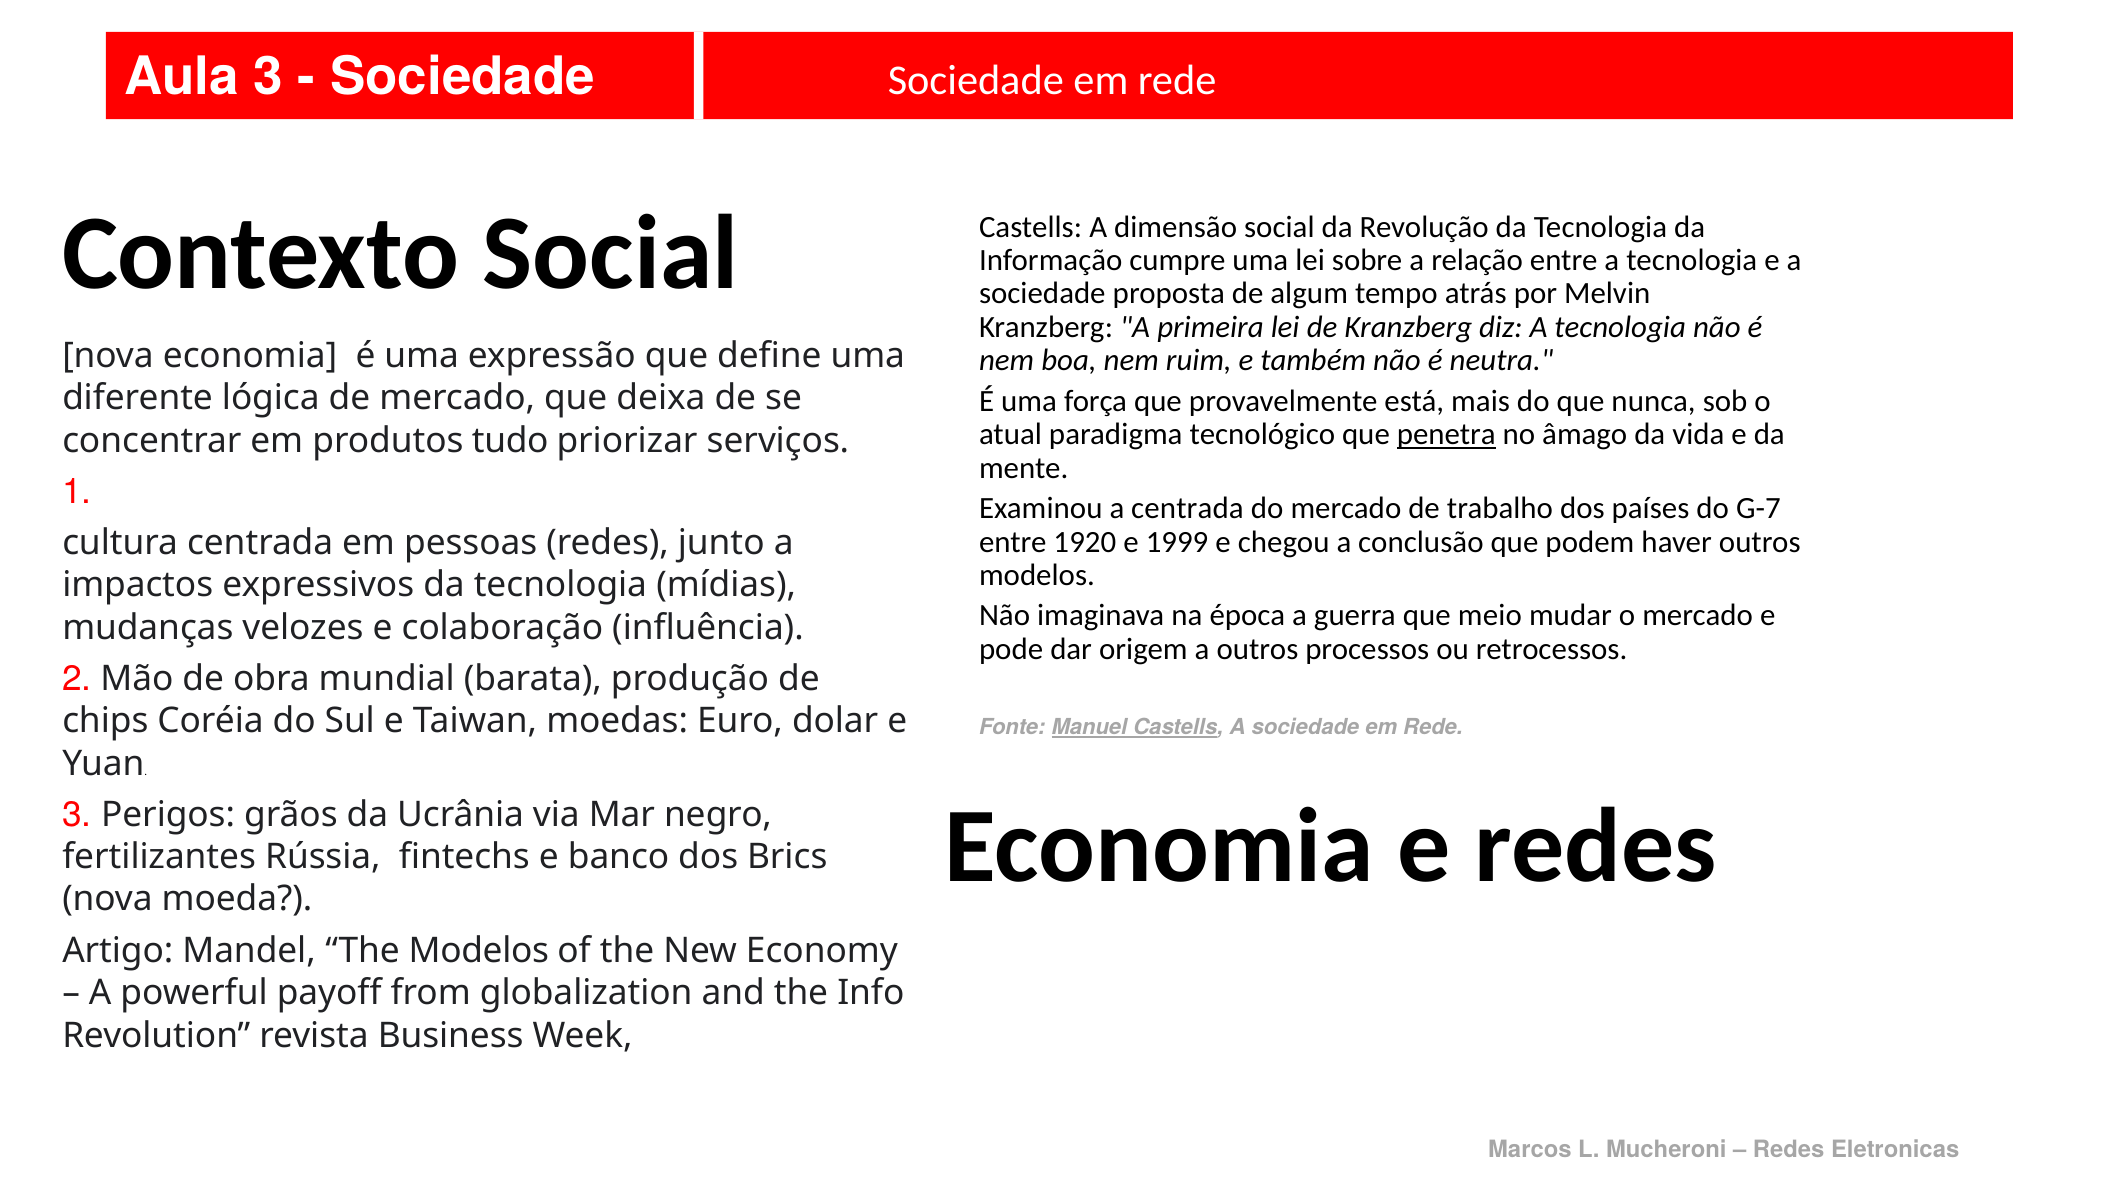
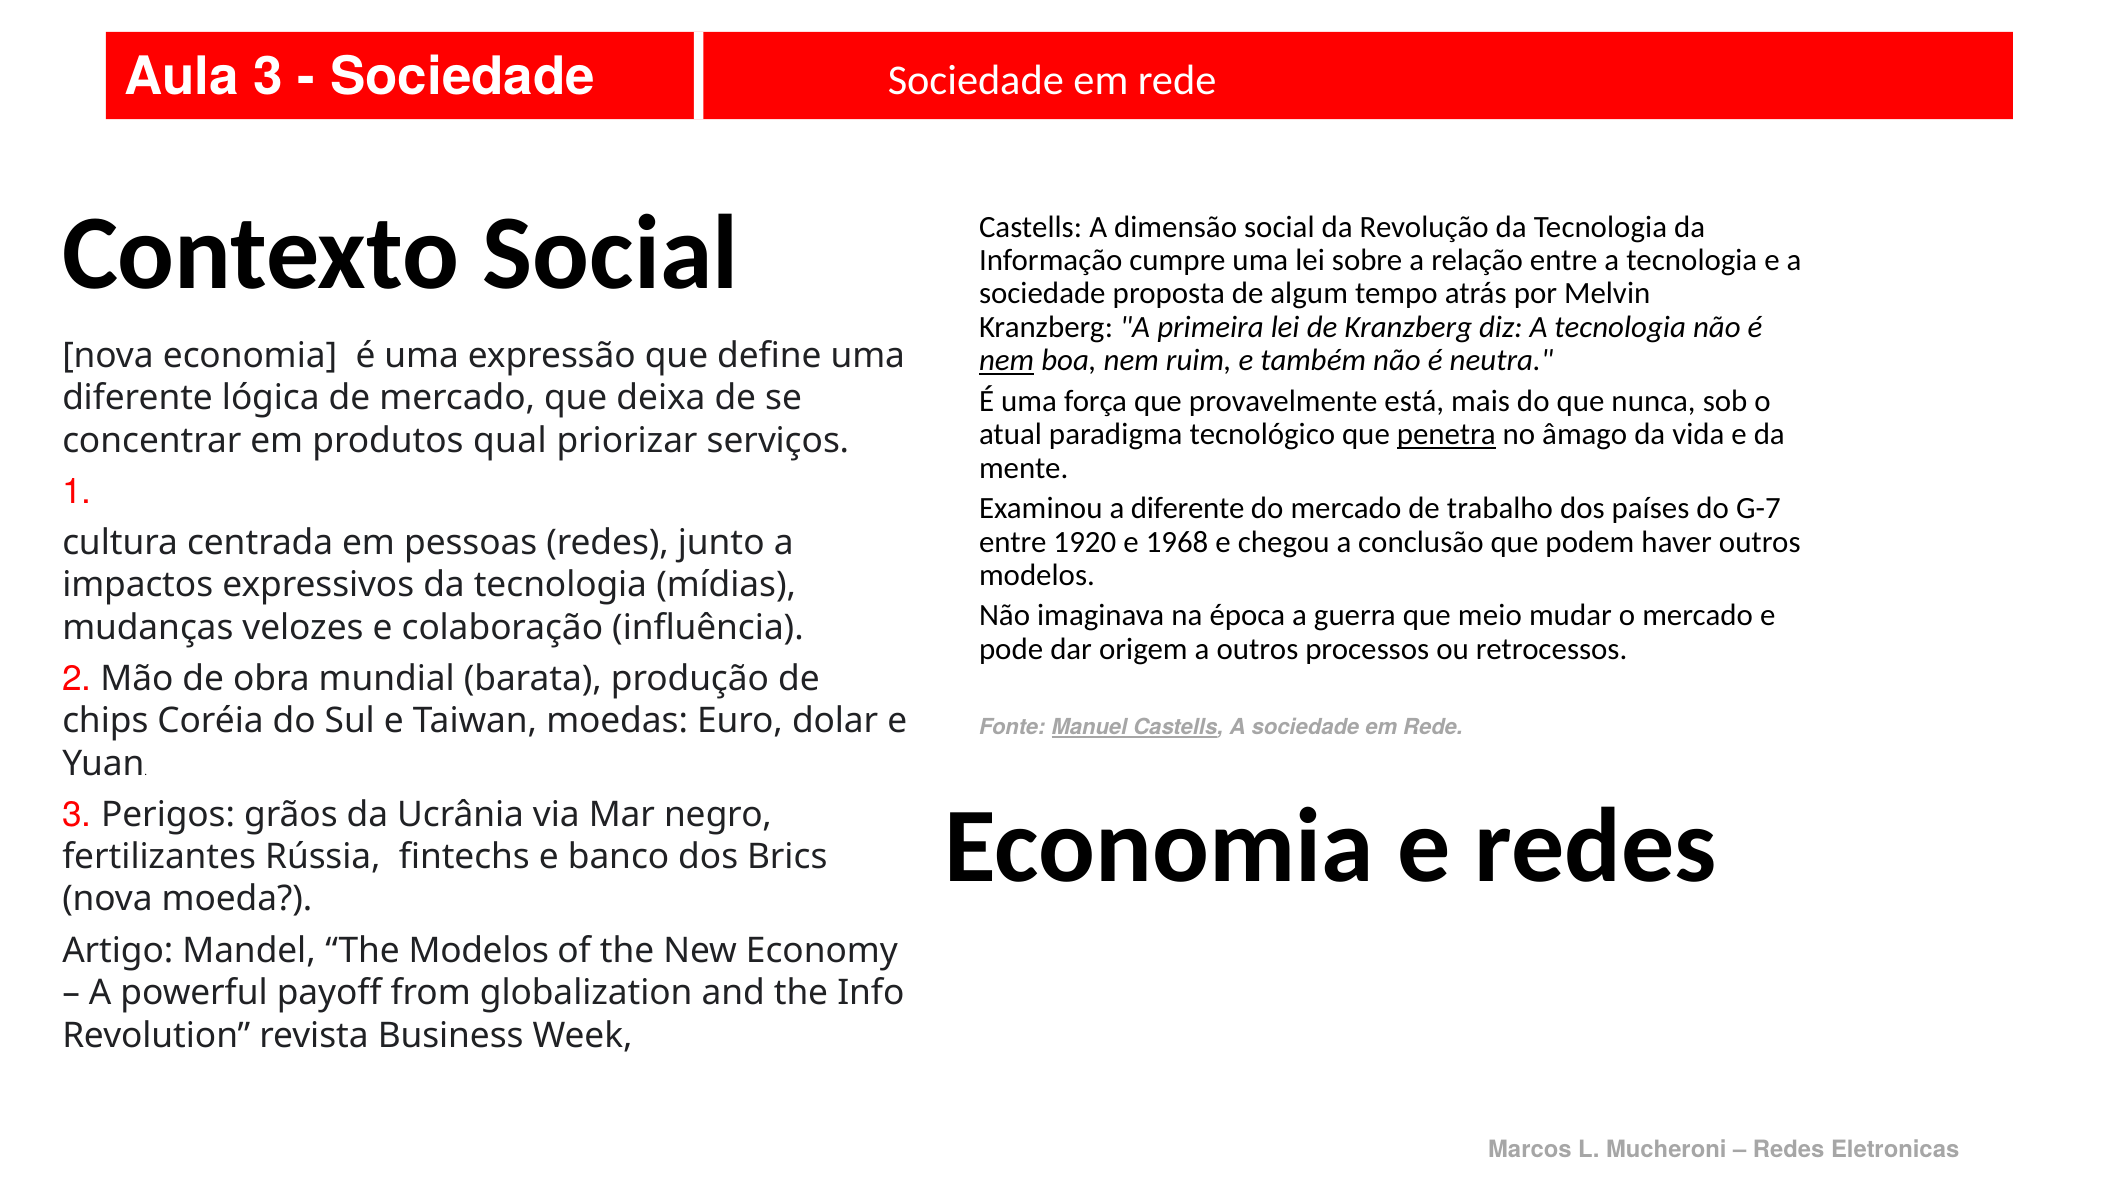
nem underline: none -> present (1007, 360)
tudo: tudo -> qual (510, 440)
a centrada: centrada -> diferente (1188, 508)
1999: 1999 -> 1968 (1177, 542)
